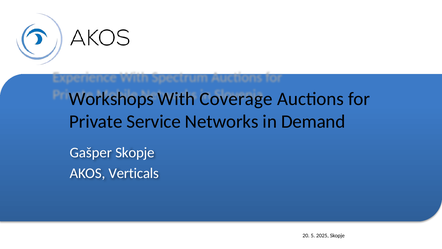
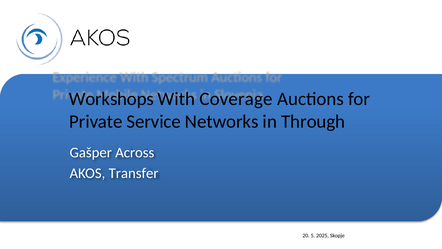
Demand: Demand -> Through (313, 121)
Gašper Skopje: Skopje -> Across (135, 152)
Verticals: Verticals -> Transfer (134, 173)
